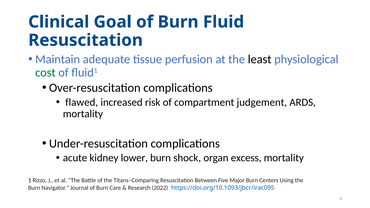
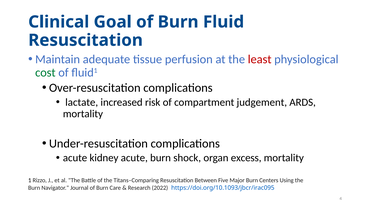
least colour: black -> red (260, 59)
flawed: flawed -> lactate (82, 102)
kidney lower: lower -> acute (134, 158)
